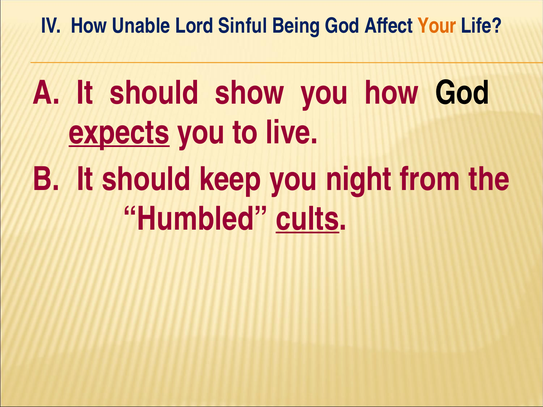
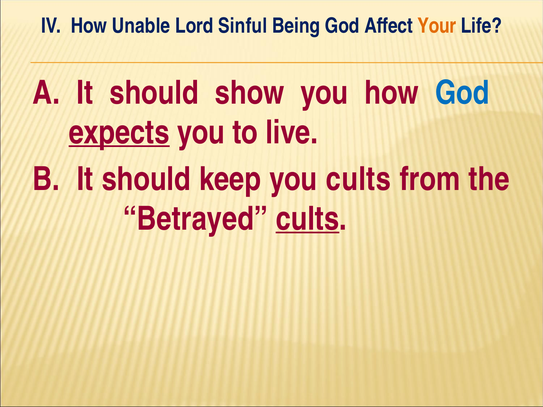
God colour: black -> blue (462, 93)
you night: night -> cults (358, 179)
Humbled: Humbled -> Betrayed (195, 219)
